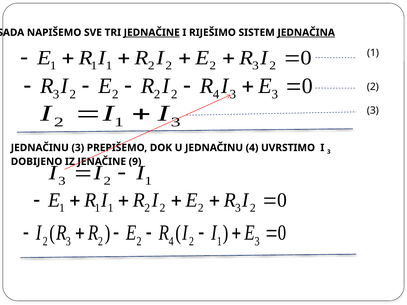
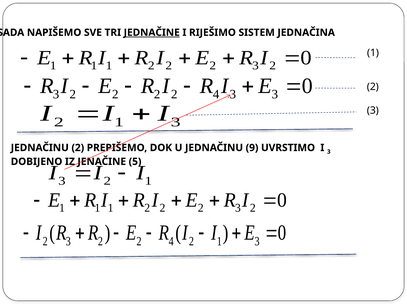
JEDNAČINA underline: present -> none (306, 33)
JEDNAČINU 3: 3 -> 2 (78, 148)
JEDNAČINU 4: 4 -> 9 (252, 148)
9: 9 -> 5 (135, 162)
